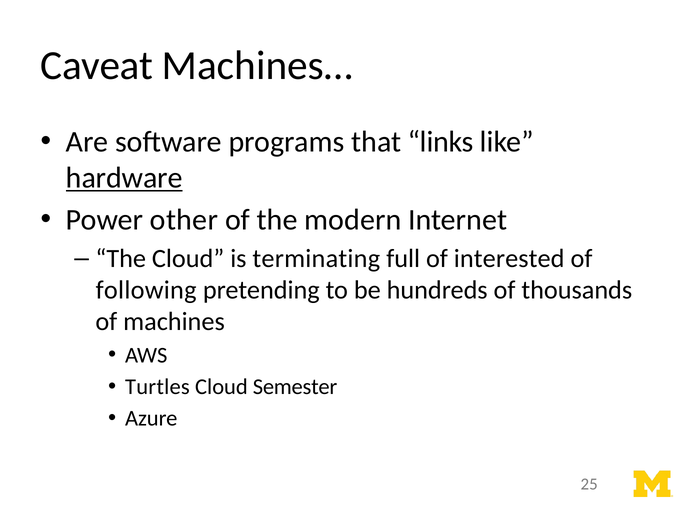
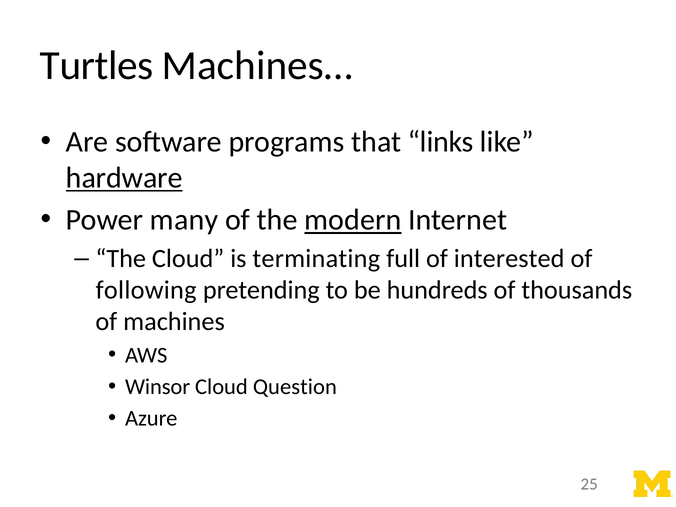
Caveat: Caveat -> Turtles (97, 65)
other: other -> many (184, 220)
modern underline: none -> present (353, 220)
Turtles: Turtles -> Winsor (158, 387)
Semester: Semester -> Question (295, 387)
